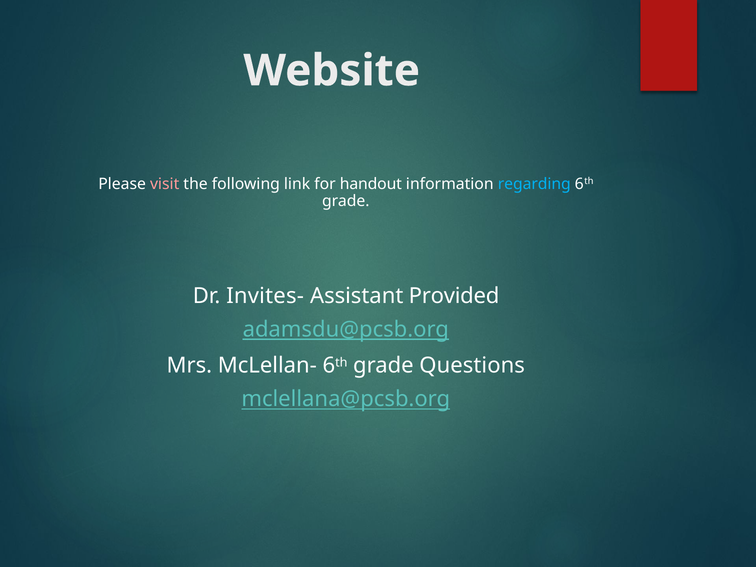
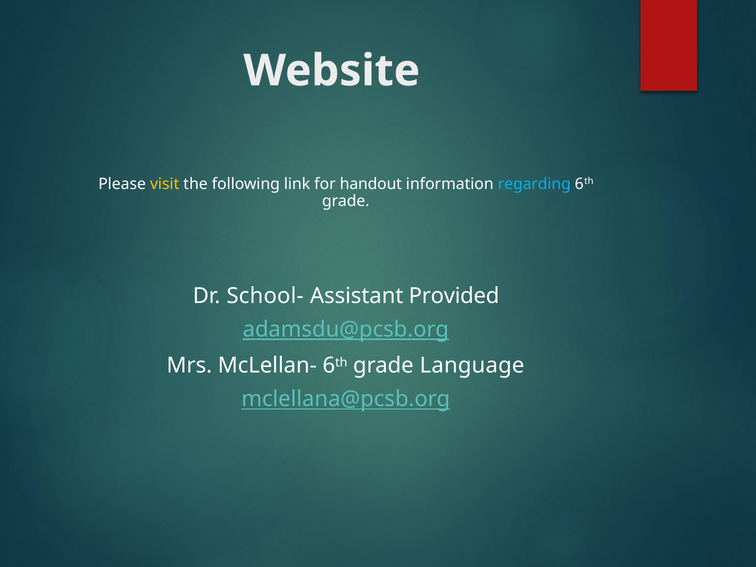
visit colour: pink -> yellow (165, 184)
Invites-: Invites- -> School- (265, 296)
Questions: Questions -> Language (472, 366)
